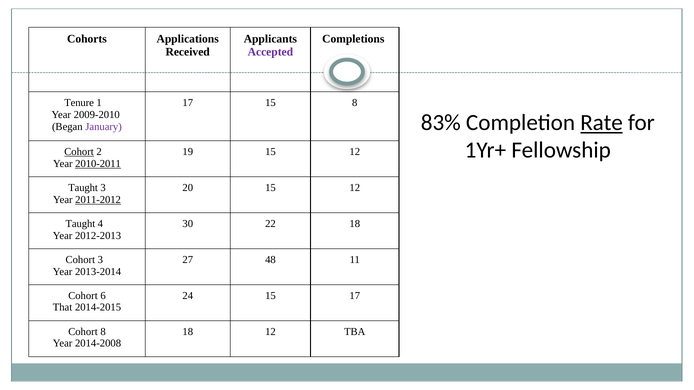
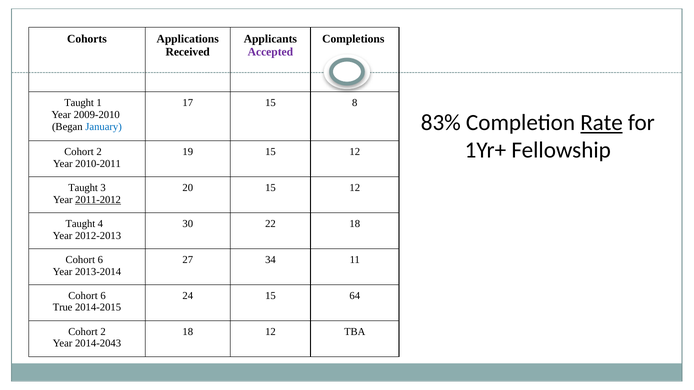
Tenure: Tenure -> Taught (79, 103)
January colour: purple -> blue (104, 127)
Cohort underline: present -> none (79, 152)
2010-2011 underline: present -> none (98, 164)
3: 3 -> 6 (100, 260)
48: 48 -> 34 (270, 260)
15 17: 17 -> 64 (355, 296)
That: That -> True (63, 308)
8: 8 -> 2 (103, 332)
2014-2008: 2014-2008 -> 2014-2043 (98, 344)
